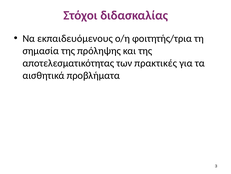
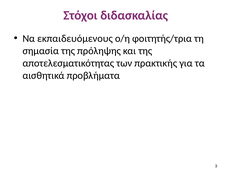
πρακτικές: πρακτικές -> πρακτικής (156, 63)
